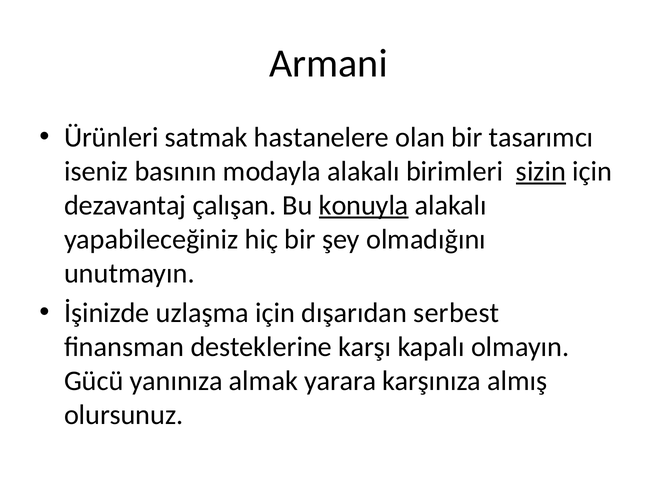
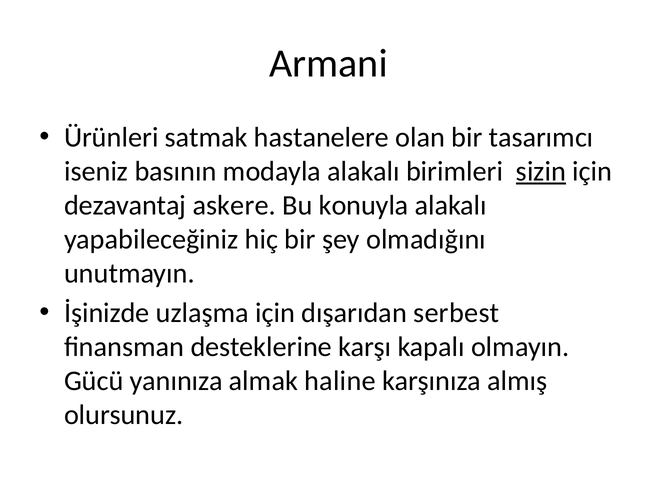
çalışan: çalışan -> askere (234, 205)
konuyla underline: present -> none (364, 205)
yarara: yarara -> haline (340, 381)
